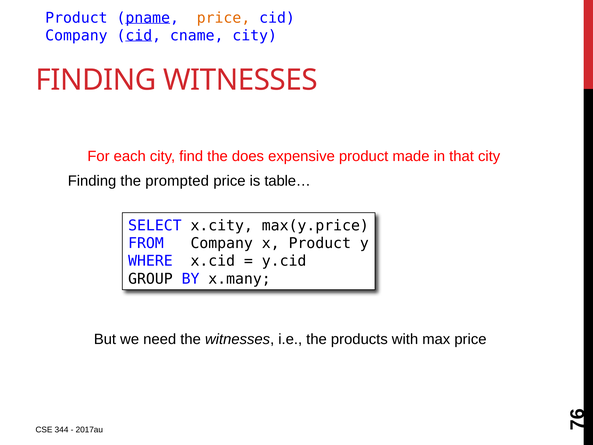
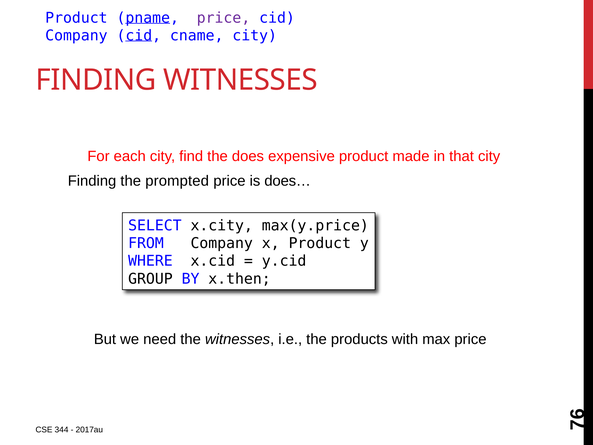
price colour: orange -> purple (223, 18)
table…: table… -> does… (288, 181)
x.many: x.many -> x.then (239, 279)
